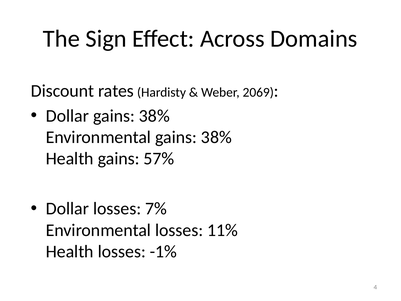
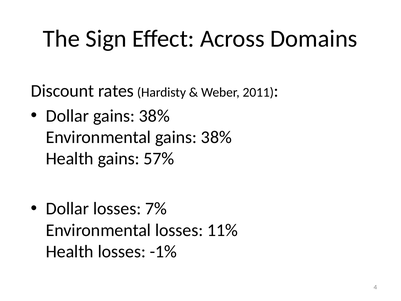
2069: 2069 -> 2011 (258, 92)
